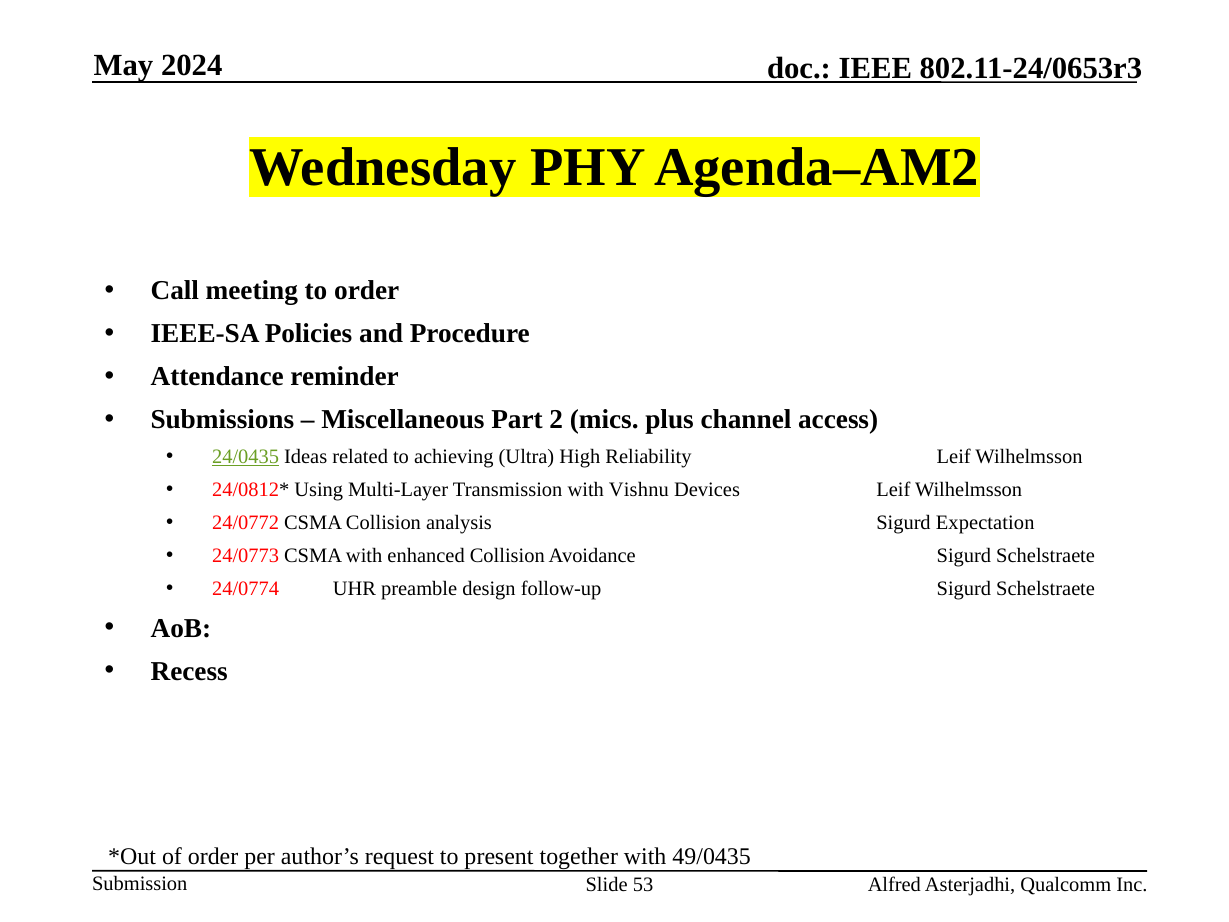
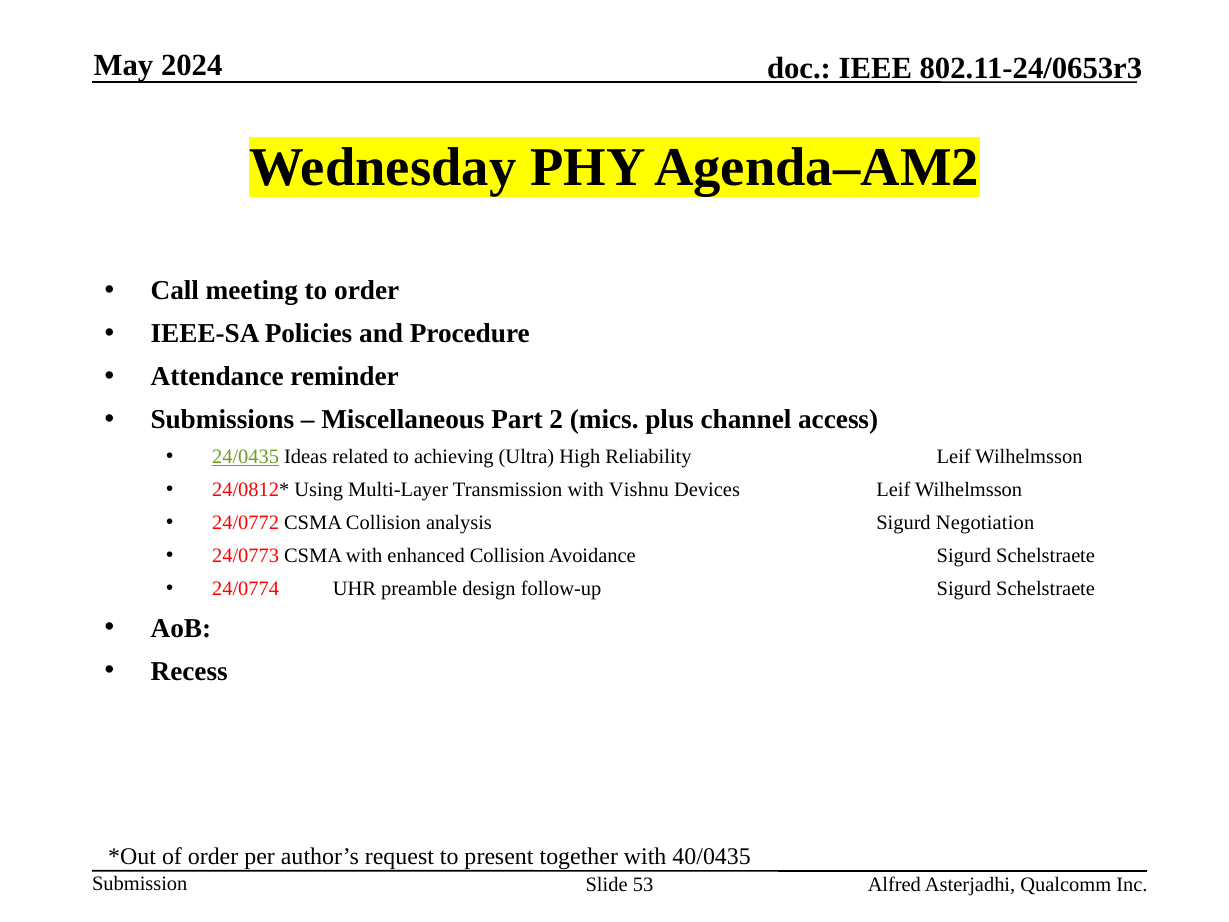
Expectation: Expectation -> Negotiation (985, 523)
49/0435: 49/0435 -> 40/0435 (712, 856)
